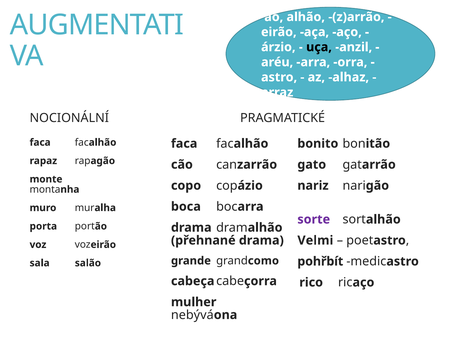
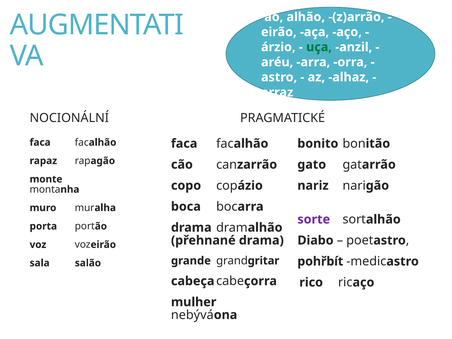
uça colour: black -> green (319, 47)
Velmi: Velmi -> Diabo (315, 240)
como: como -> gritar (263, 261)
